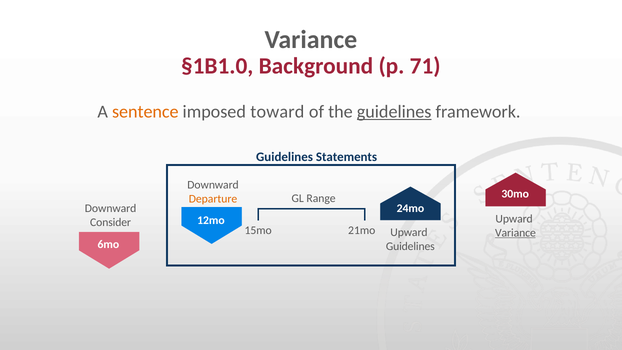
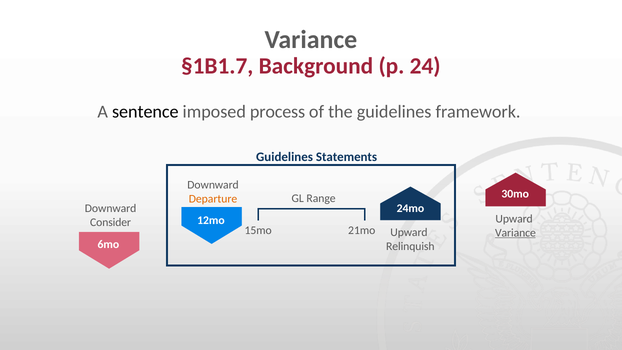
§1B1.0: §1B1.0 -> §1B1.7 (217, 66)
71: 71 -> 24 (425, 66)
sentence colour: orange -> black (145, 112)
toward: toward -> process (278, 112)
guidelines underline: present -> none (394, 112)
Guidelines: Guidelines -> Relinquish (410, 247)
